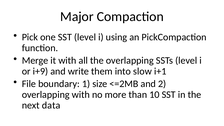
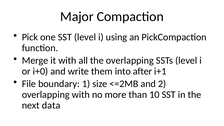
i+9: i+9 -> i+0 (40, 71)
slow: slow -> after (143, 71)
